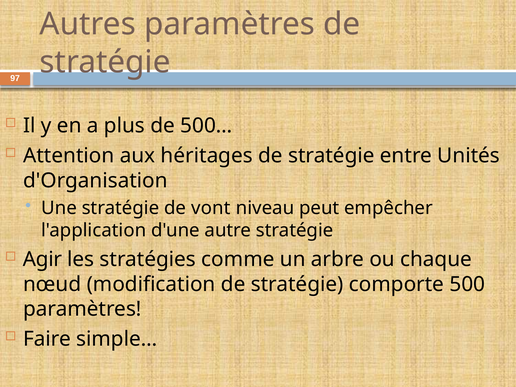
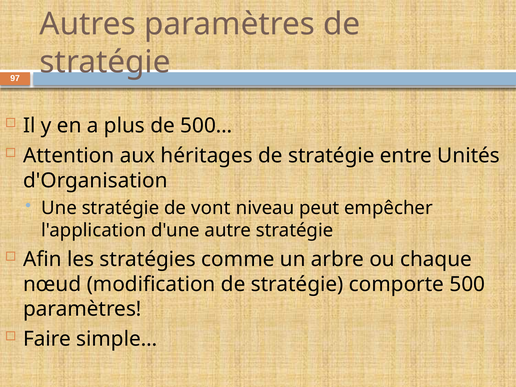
Agir: Agir -> Afin (42, 259)
